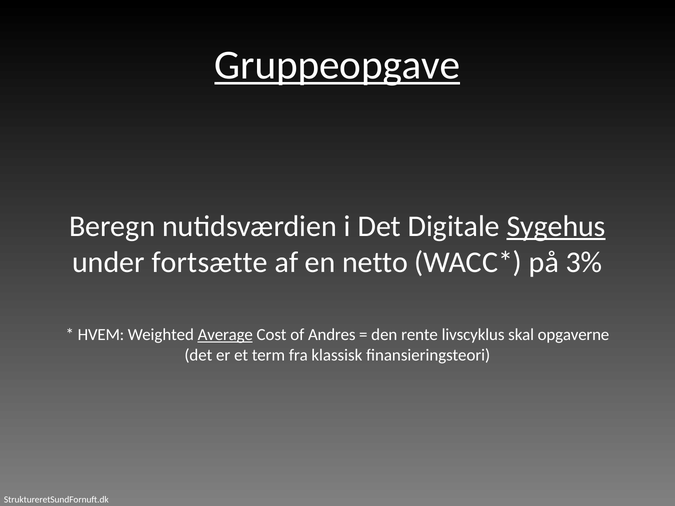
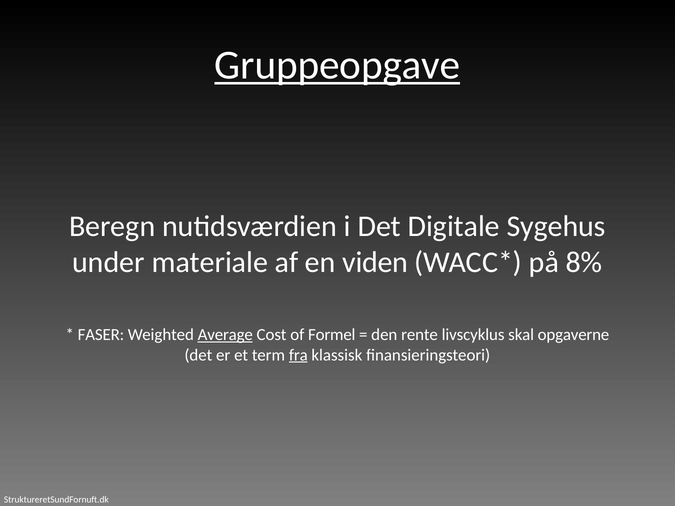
Sygehus underline: present -> none (556, 226)
fortsætte: fortsætte -> materiale (210, 262)
netto: netto -> viden (375, 262)
3%: 3% -> 8% (584, 262)
HVEM: HVEM -> FASER (101, 335)
Andres: Andres -> Formel (332, 335)
fra underline: none -> present (298, 355)
